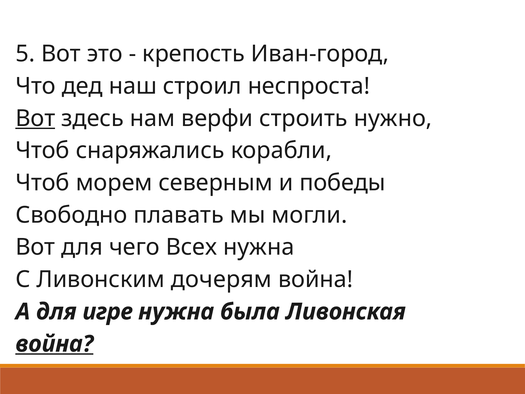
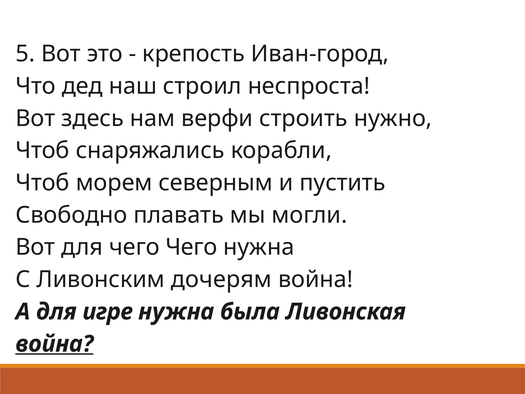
Вот underline: present -> none (35, 118)
победы: победы -> пустить (342, 183)
чего Всех: Всех -> Чего (191, 247)
